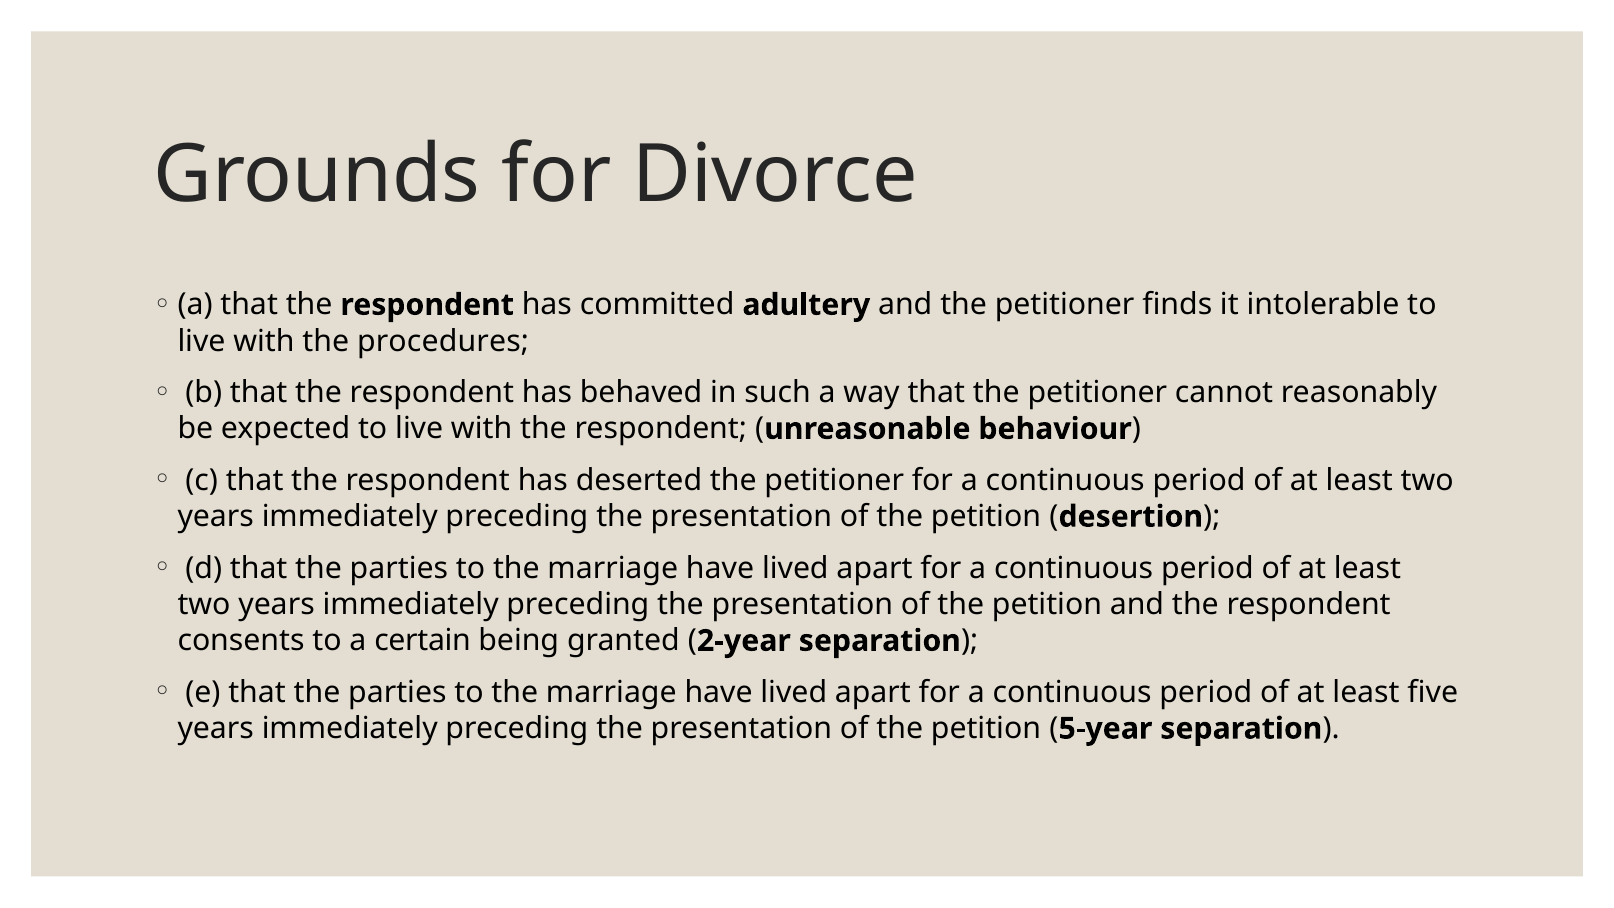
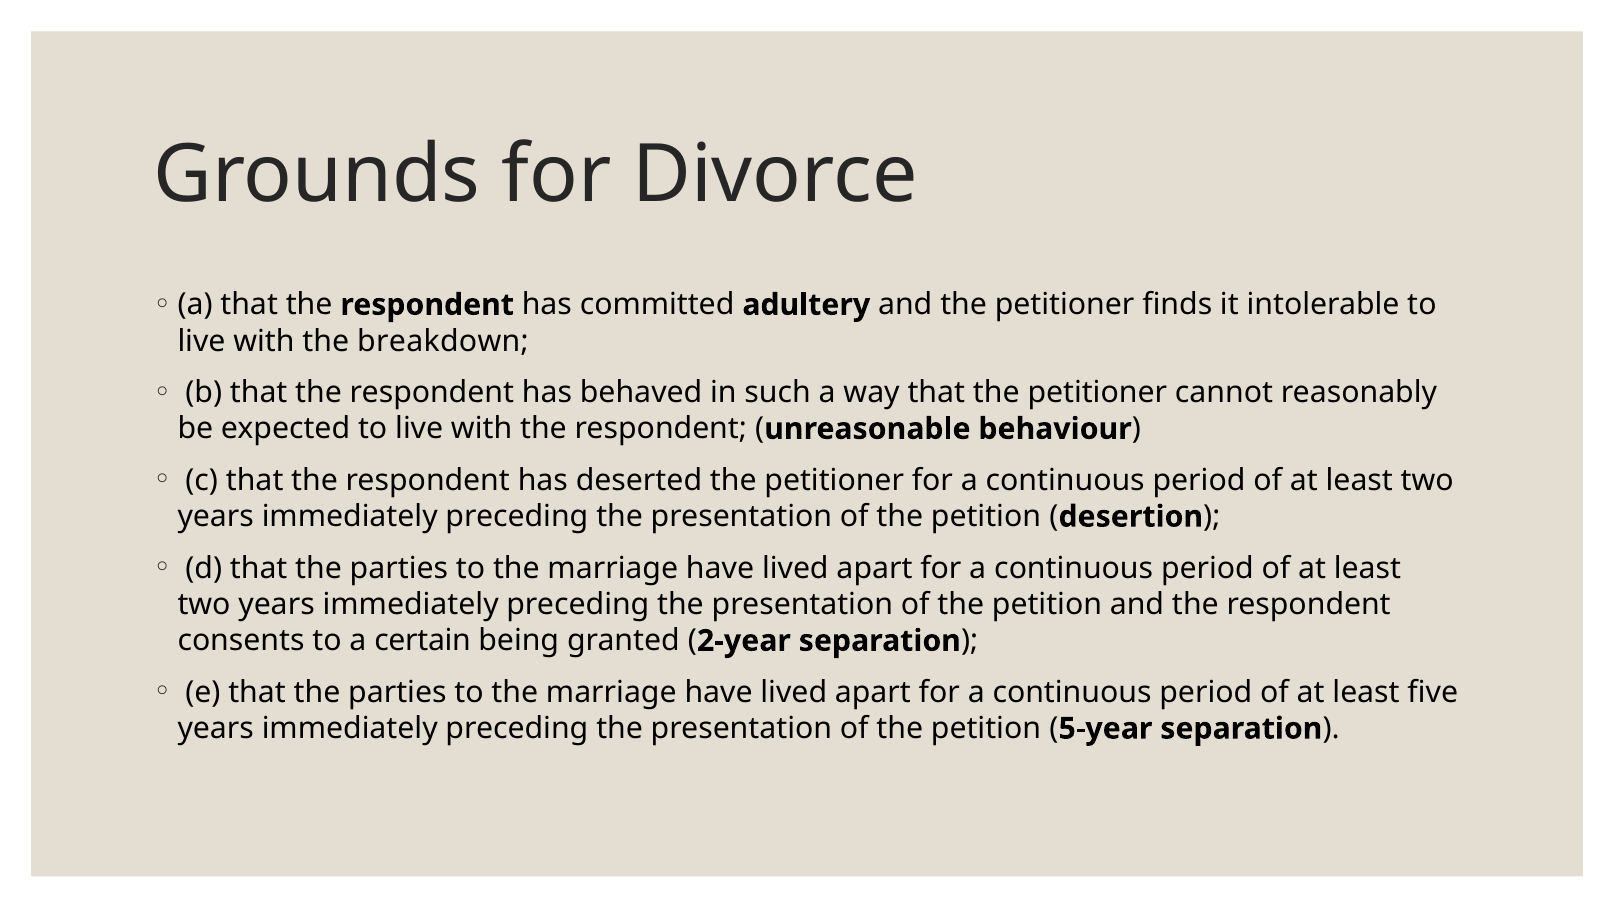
procedures: procedures -> breakdown (443, 341)
